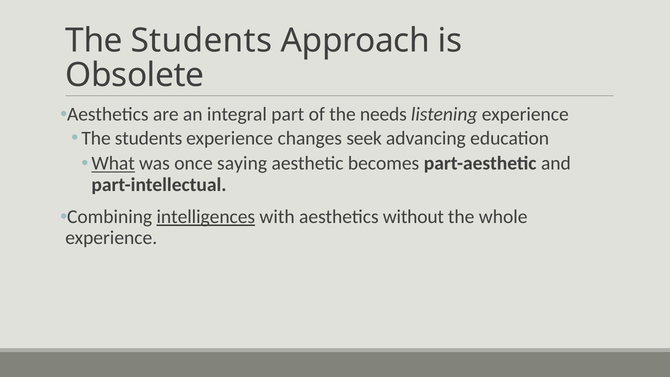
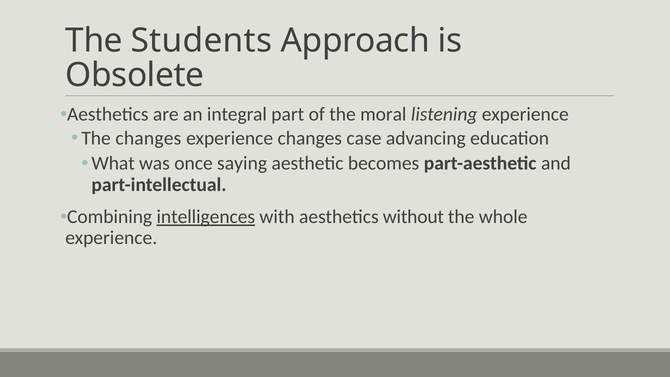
needs: needs -> moral (383, 114)
students: students -> changes (148, 138)
seek: seek -> case (364, 138)
What underline: present -> none (113, 163)
